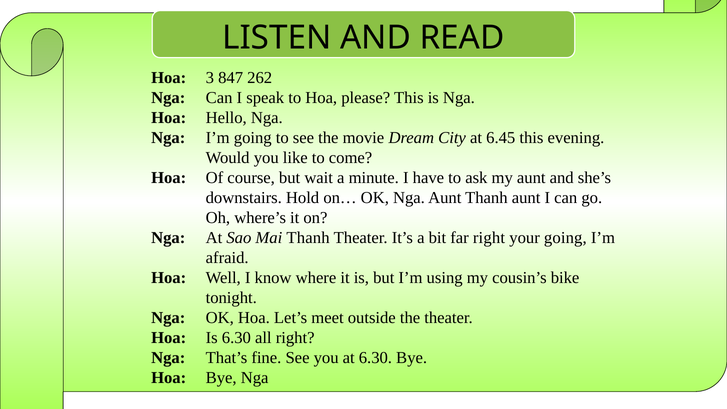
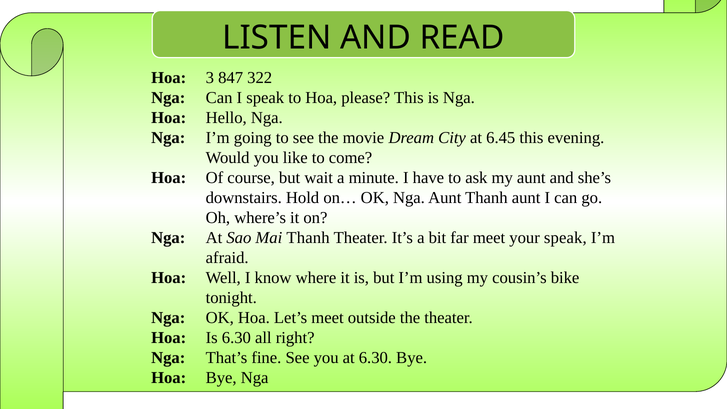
262: 262 -> 322 (260, 78)
far right: right -> meet (489, 238)
your going: going -> speak (565, 238)
